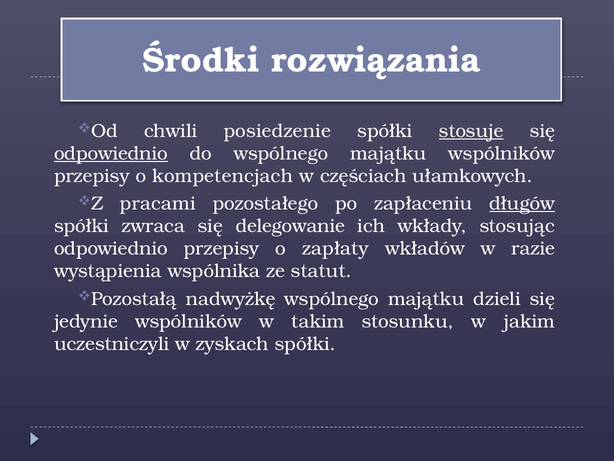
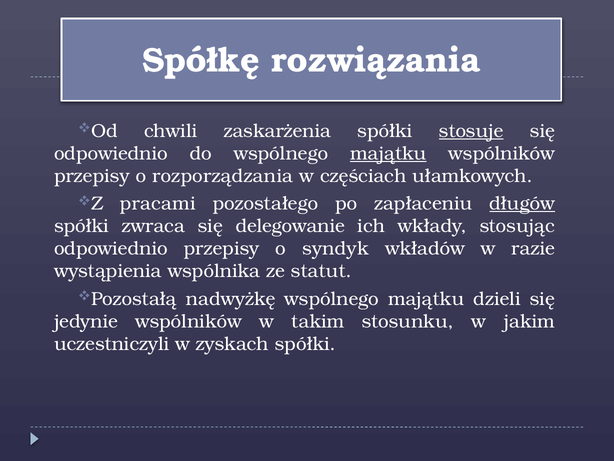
Środki: Środki -> Spółkę (201, 60)
posiedzenie: posiedzenie -> zaskarżenia (277, 131)
odpowiednio underline: present -> none (111, 153)
majątku underline: none -> present (388, 153)
kompetencjach: kompetencjach -> rozporządzania (223, 176)
zapłaty: zapłaty -> syndyk (335, 248)
